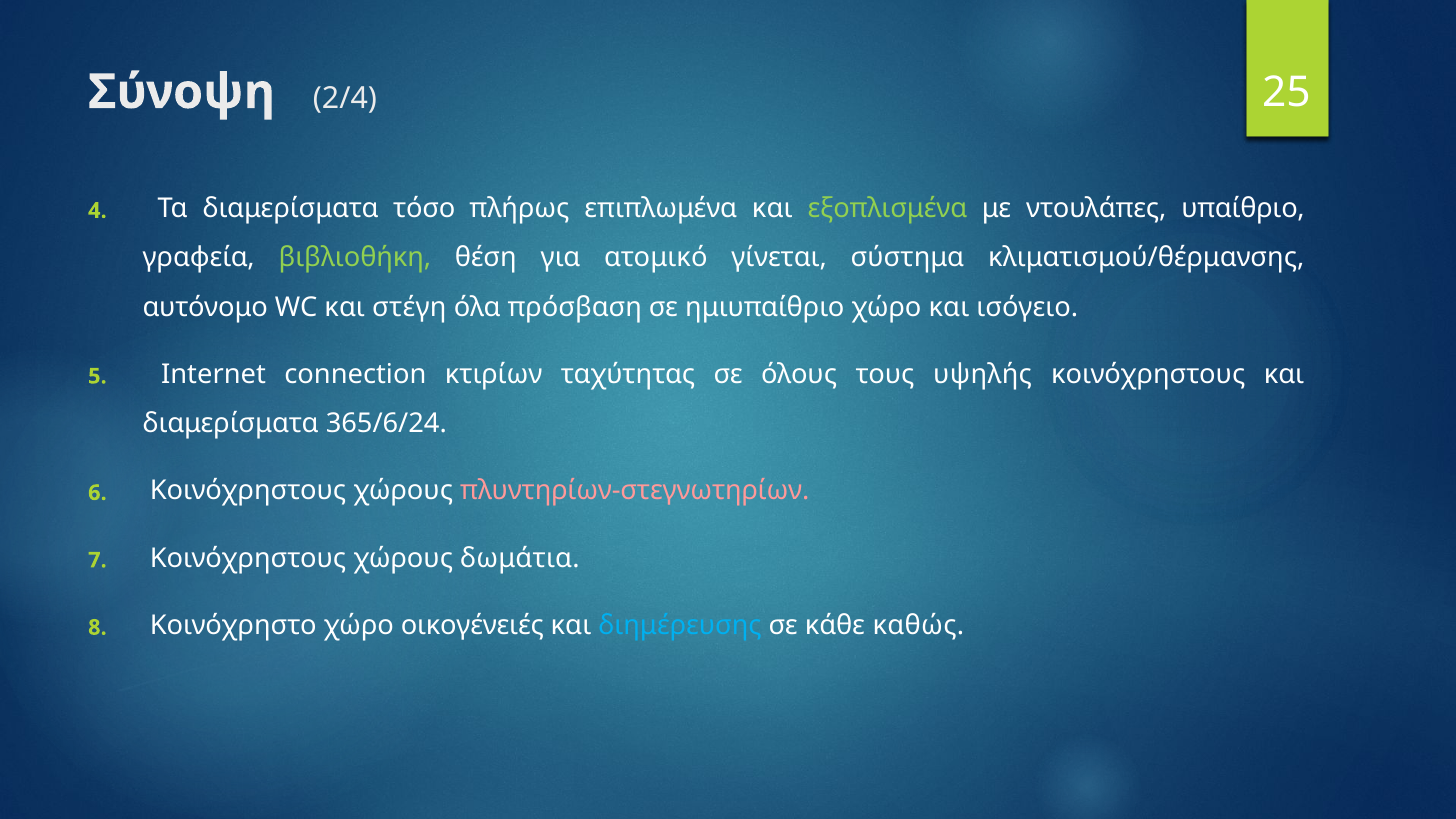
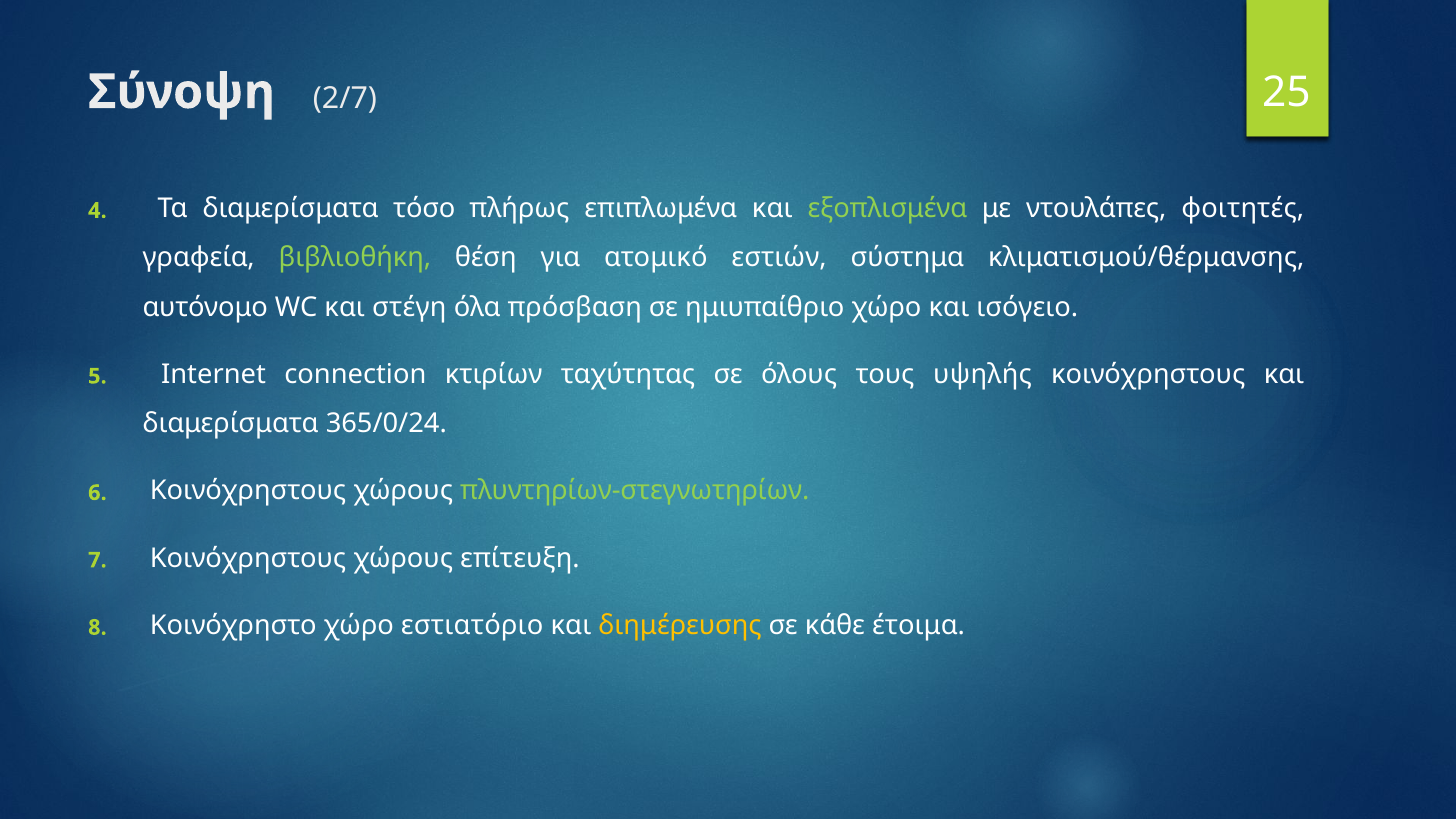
2/4: 2/4 -> 2/7 (345, 98)
υπαίθριο: υπαίθριο -> φοιτητές (1243, 209)
γίνεται: γίνεται -> εστιών (779, 258)
365/6/24: 365/6/24 -> 365/0/24 (386, 424)
πλυντηρίων-στεγνωτηρίων colour: pink -> light green (635, 491)
δωμάτια: δωμάτια -> επίτευξη (520, 558)
οικογένειές: οικογένειές -> εστιατόριο (472, 626)
διημέρευσης colour: light blue -> yellow (680, 626)
καθώς: καθώς -> έτοιμα (919, 626)
